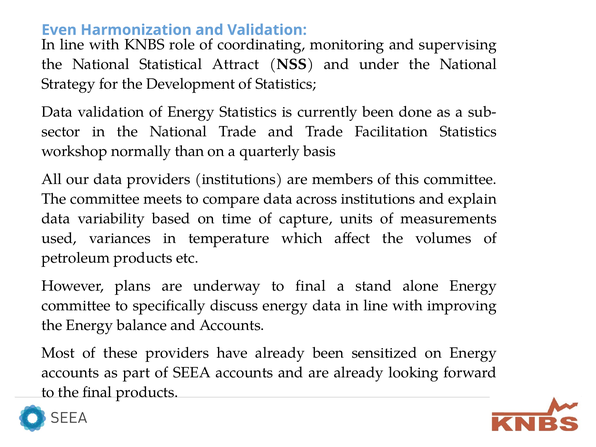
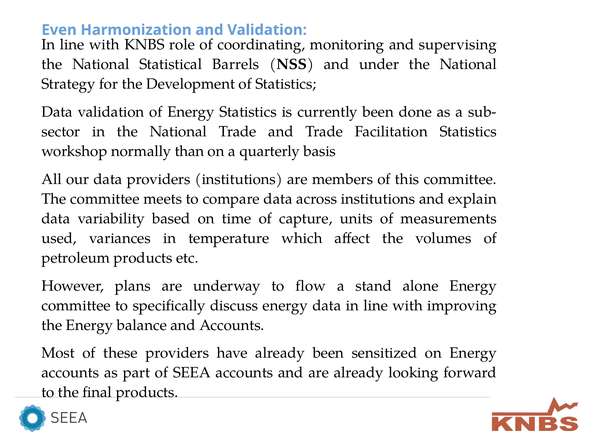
Attract: Attract -> Barrels (236, 64)
to final: final -> flow (311, 286)
